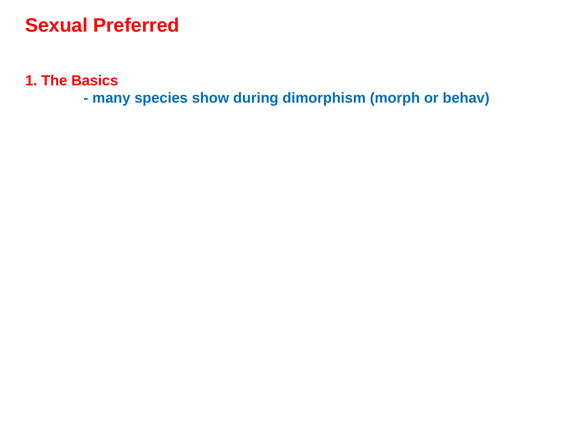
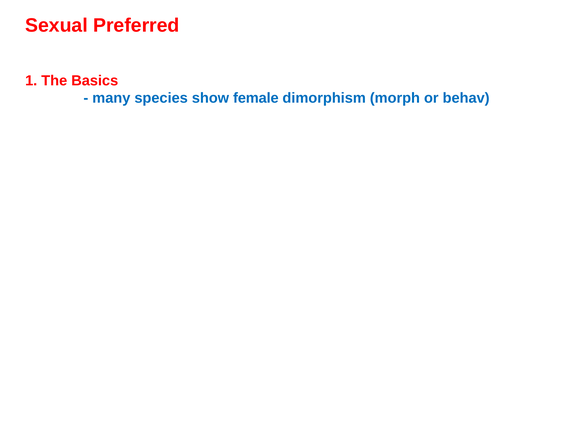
during: during -> female (256, 98)
